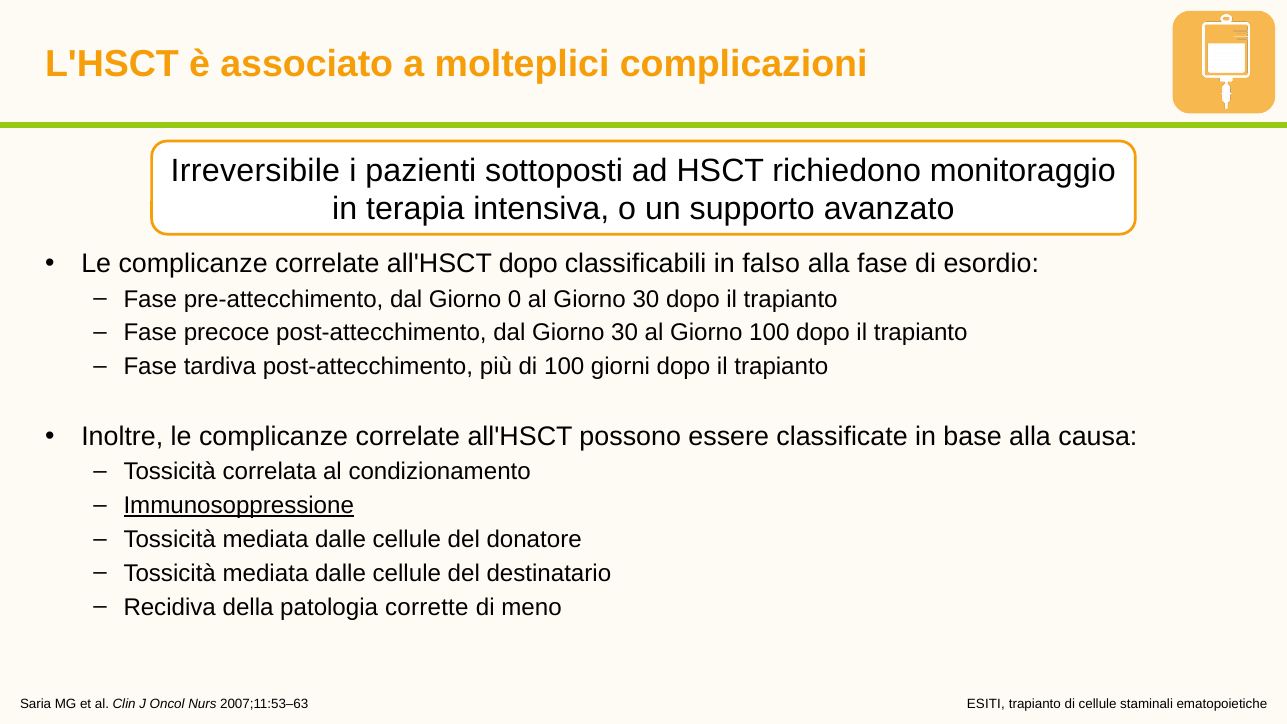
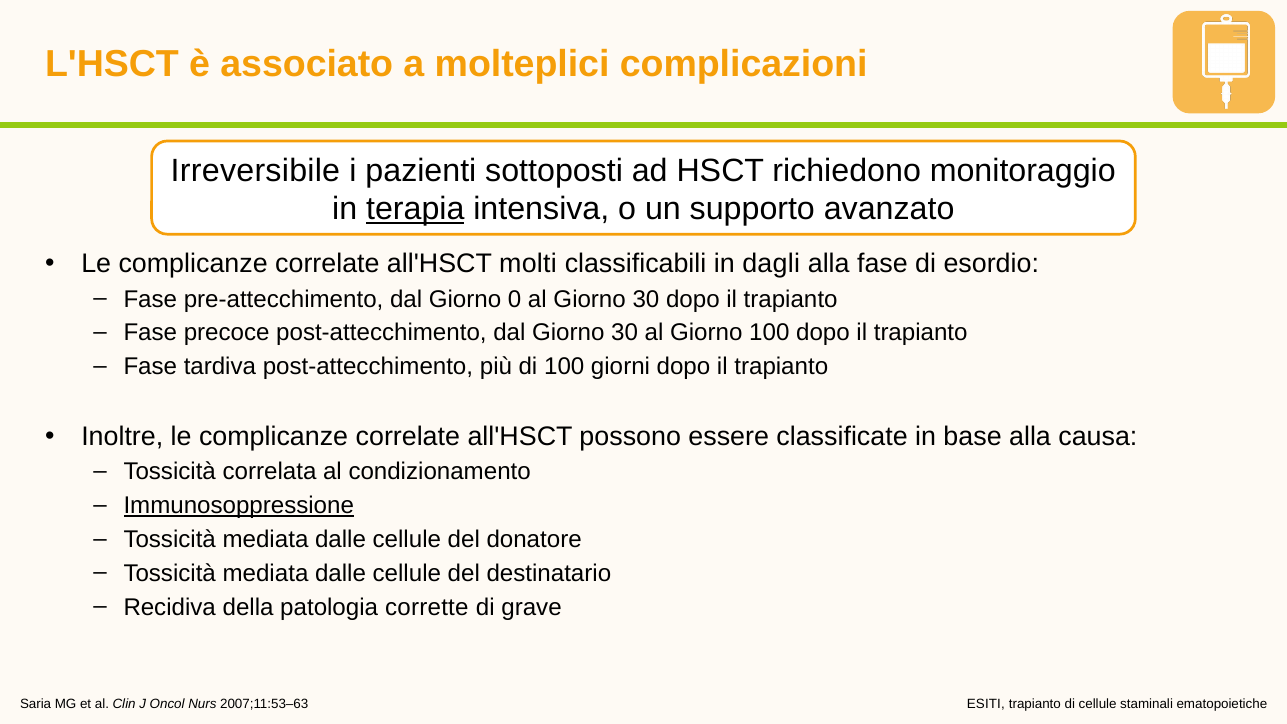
terapia underline: none -> present (415, 209)
all'HSCT dopo: dopo -> molti (528, 264)
falso: falso -> dagli (771, 264)
meno: meno -> grave (532, 607)
